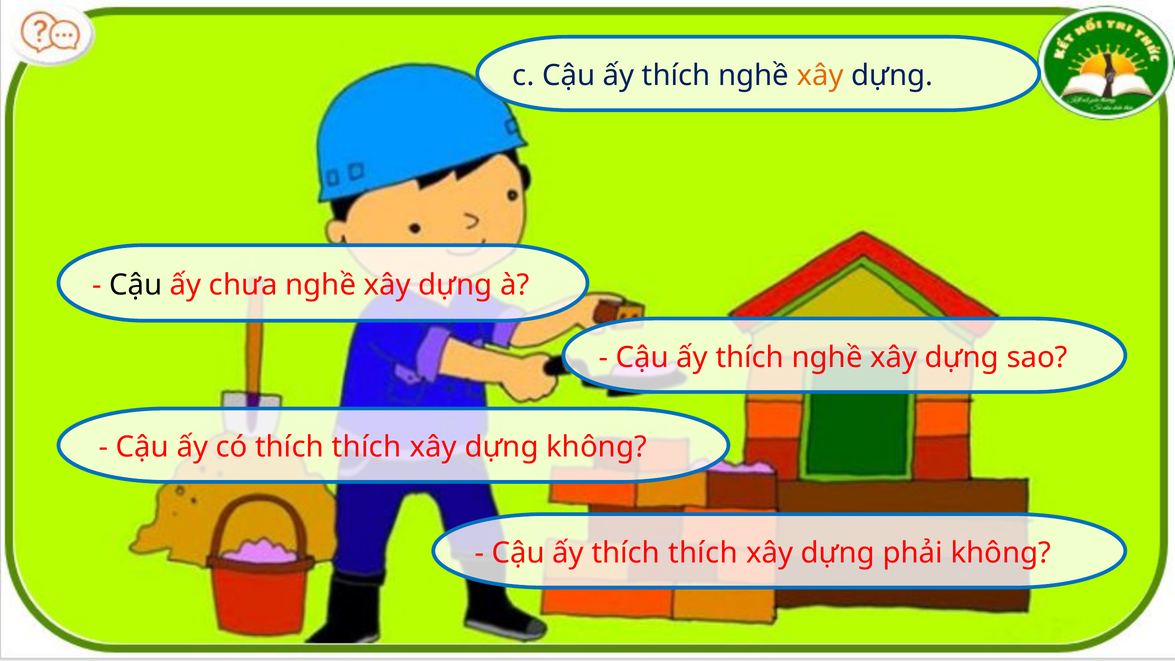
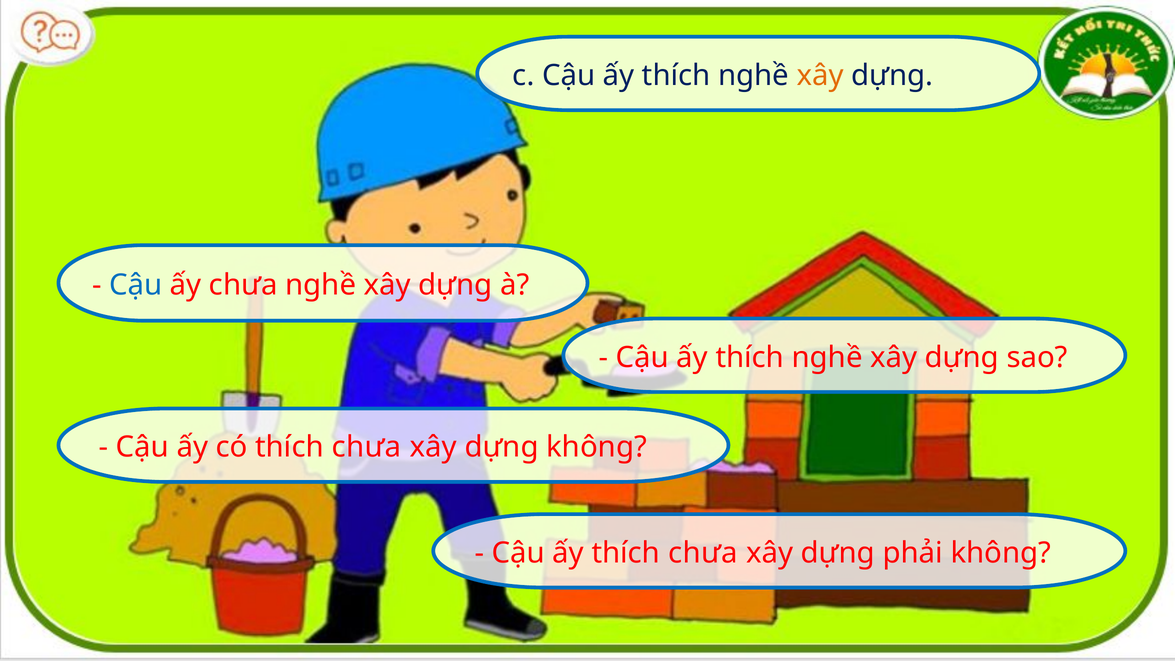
Cậu colour: black -> blue (136, 285)
có thích thích: thích -> chưa (367, 447)
ấy thích thích: thích -> chưa (703, 553)
